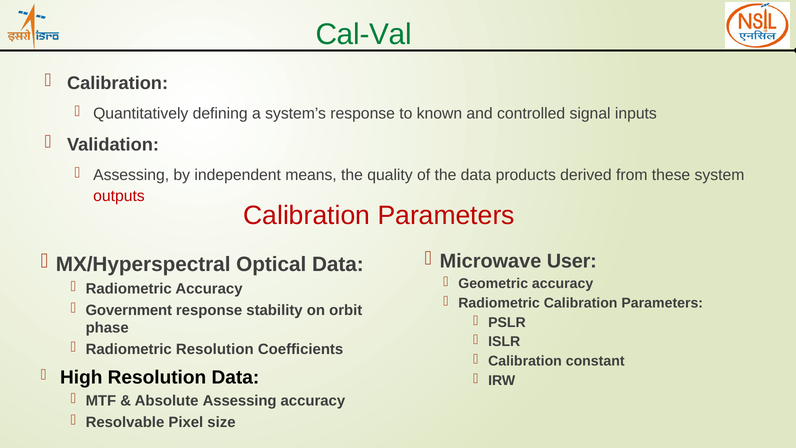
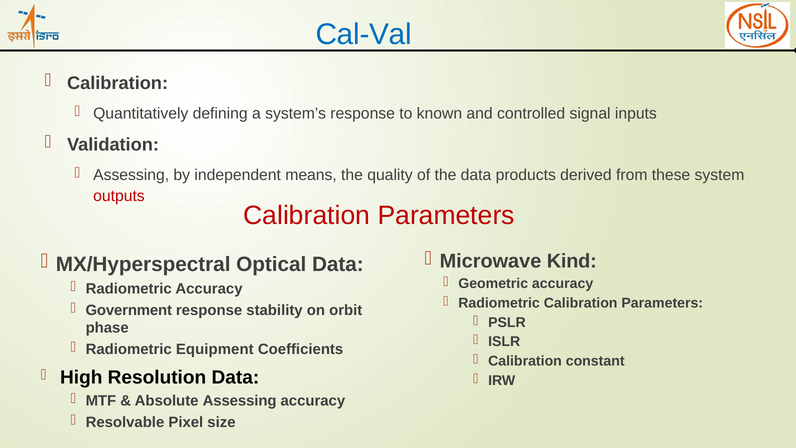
Cal-Val colour: green -> blue (364, 35)
User: User -> Kind (572, 261)
Radiometric Resolution: Resolution -> Equipment (215, 349)
